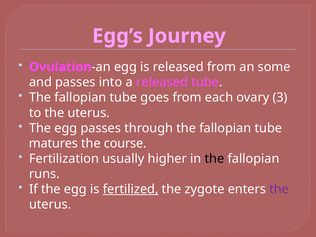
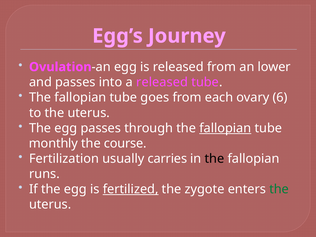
some: some -> lower (274, 67)
3: 3 -> 6 (280, 98)
fallopian underline: none -> present (225, 128)
matures: matures -> monthly (53, 143)
higher: higher -> carries (167, 159)
the colour: purple -> green (279, 189)
